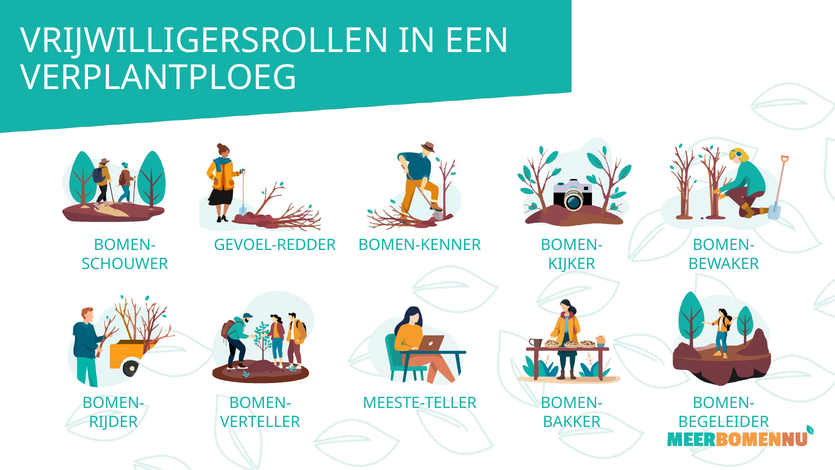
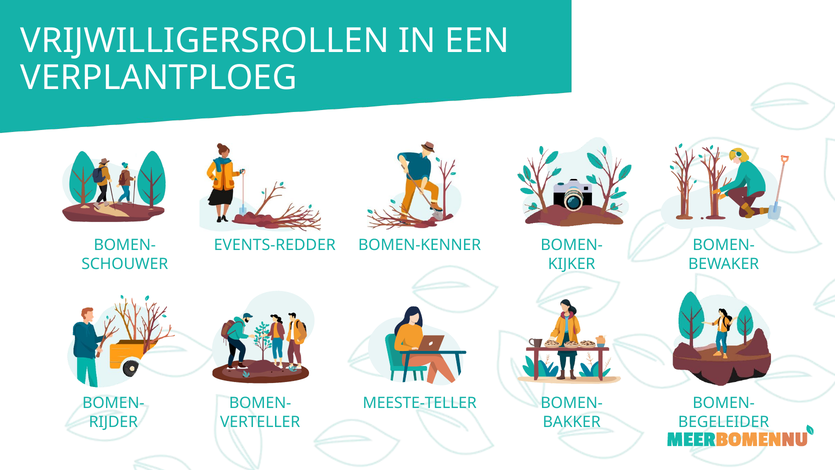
GEVOEL-REDDER: GEVOEL-REDDER -> EVENTS-REDDER (275, 245)
